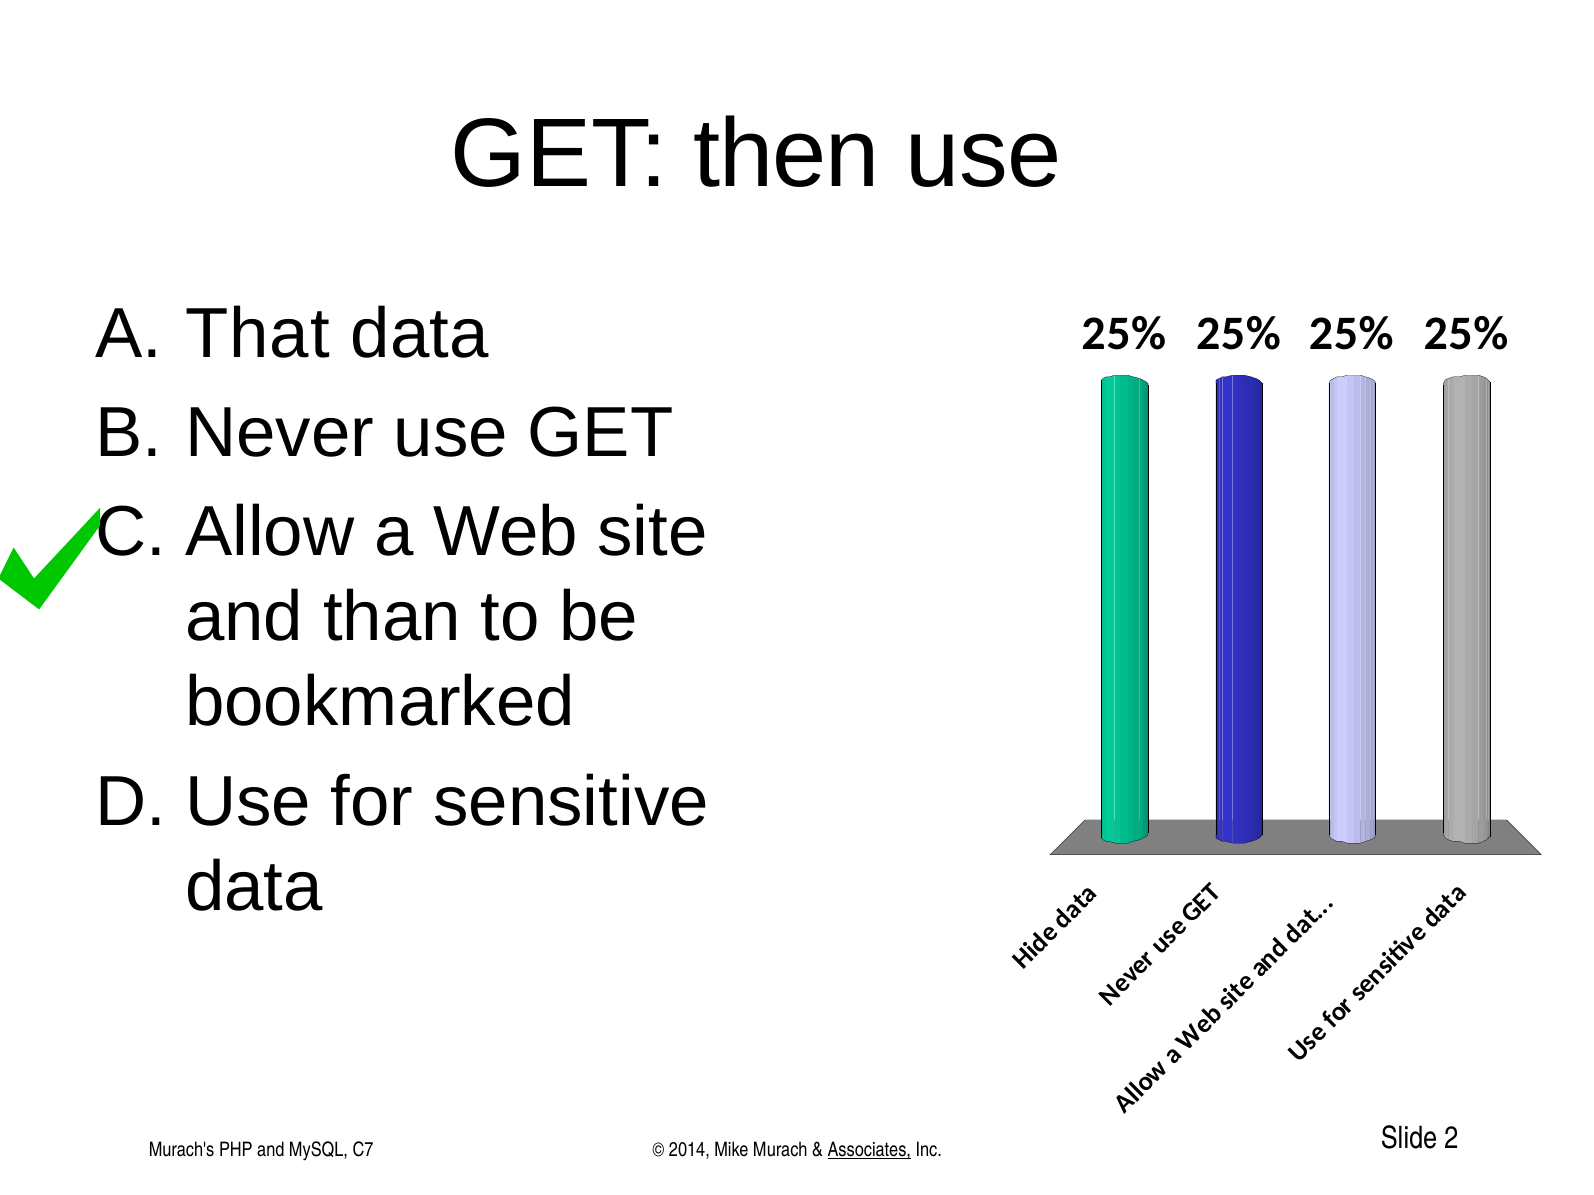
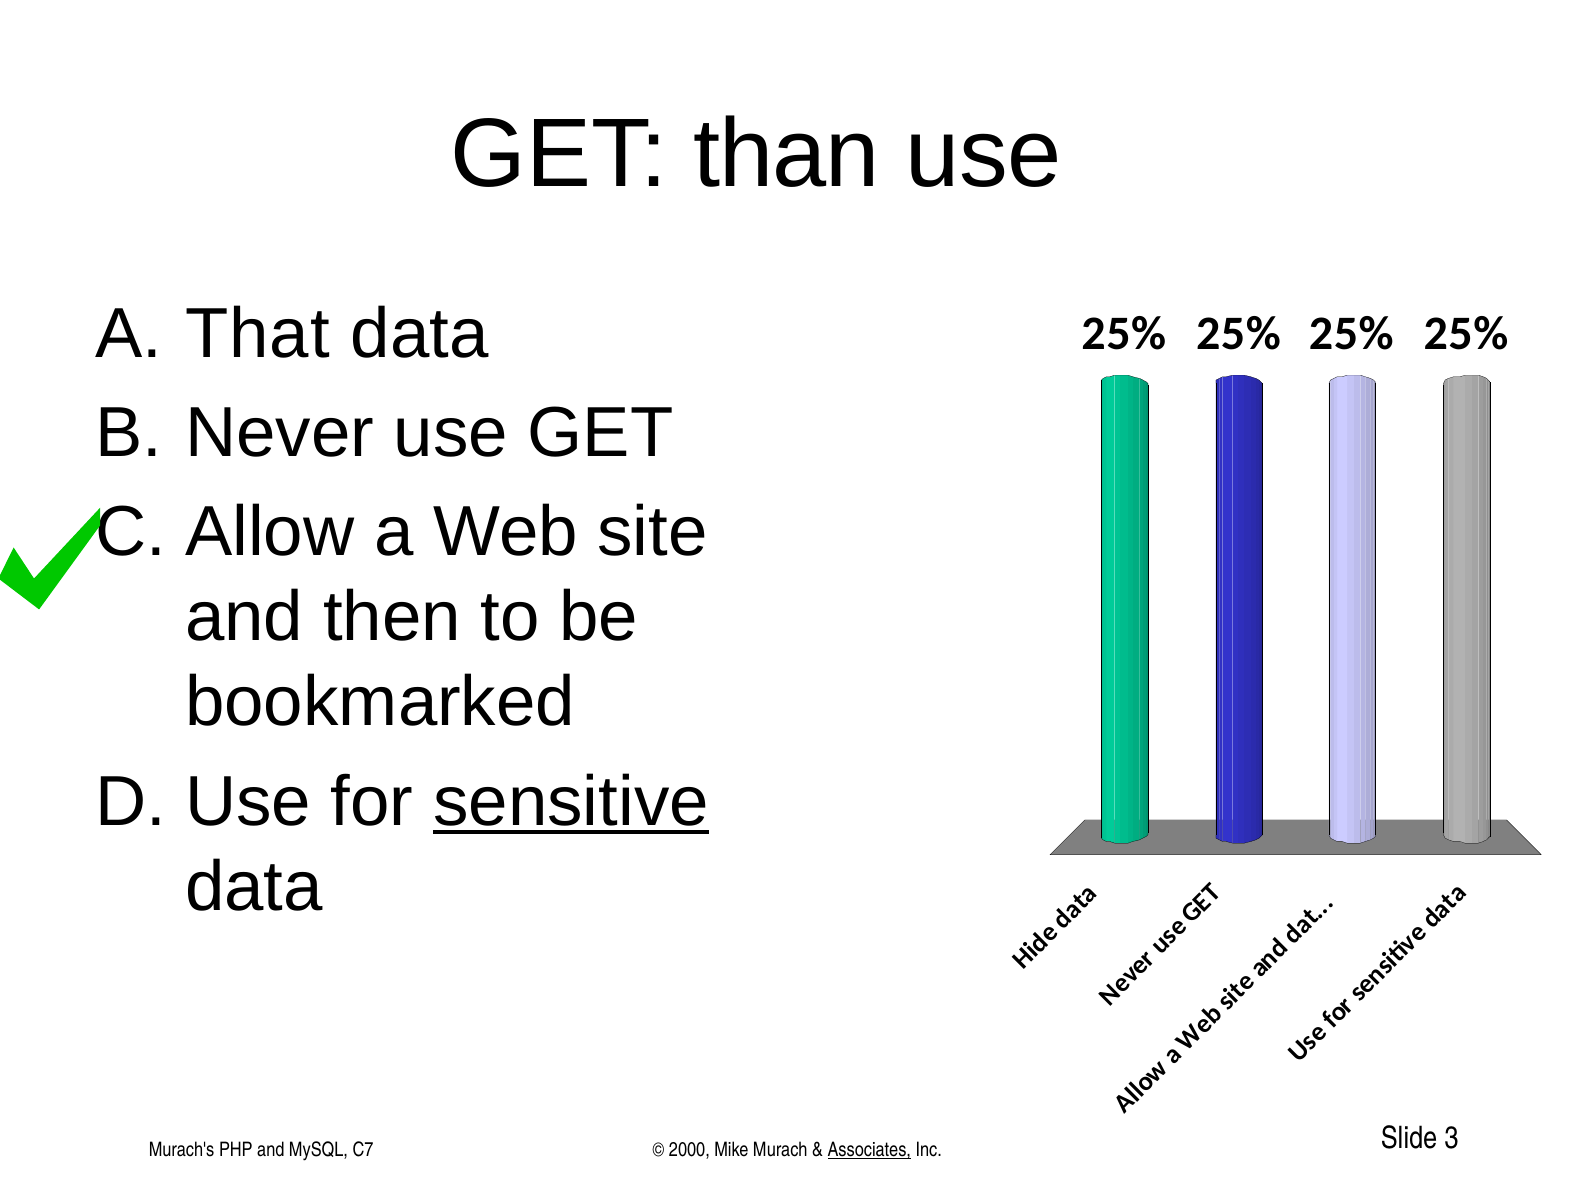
then: then -> than (787, 154)
than: than -> then (392, 618)
sensitive underline: none -> present (571, 802)
2014: 2014 -> 2000 (689, 1150)
2: 2 -> 3 (1452, 1139)
